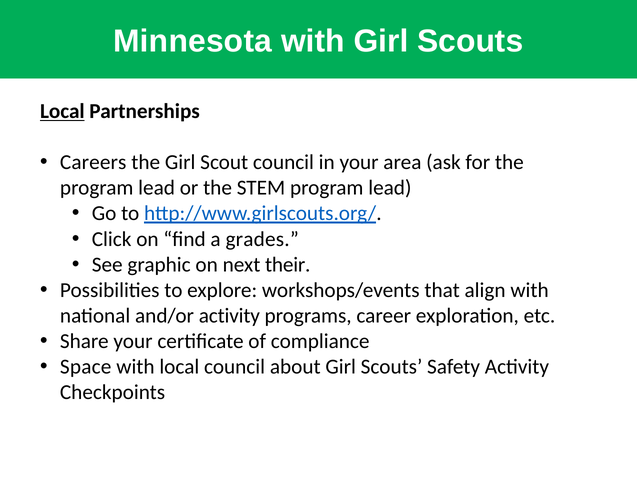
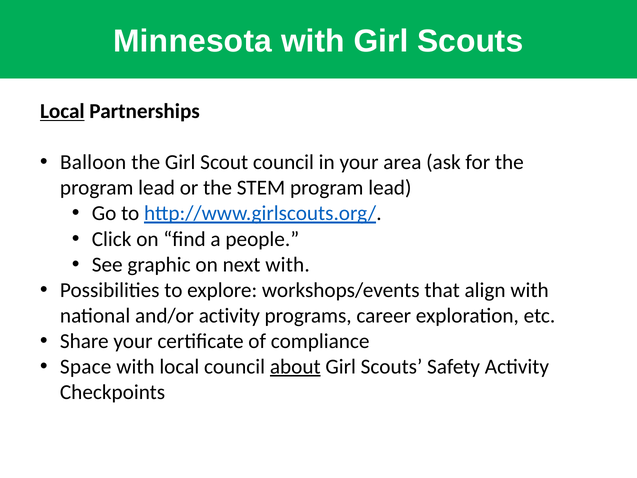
Careers: Careers -> Balloon (93, 162)
grades: grades -> people (262, 239)
next their: their -> with (288, 265)
about underline: none -> present (295, 366)
